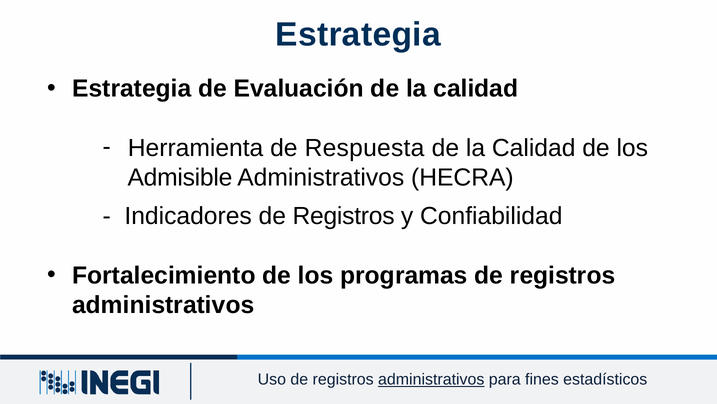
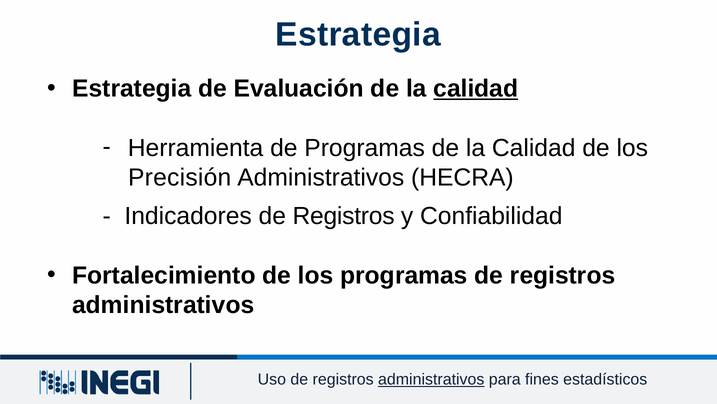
calidad underline: none -> present (476, 89)
de Respuesta: Respuesta -> Programas (365, 148)
Admisible: Admisible -> Precisión (180, 177)
